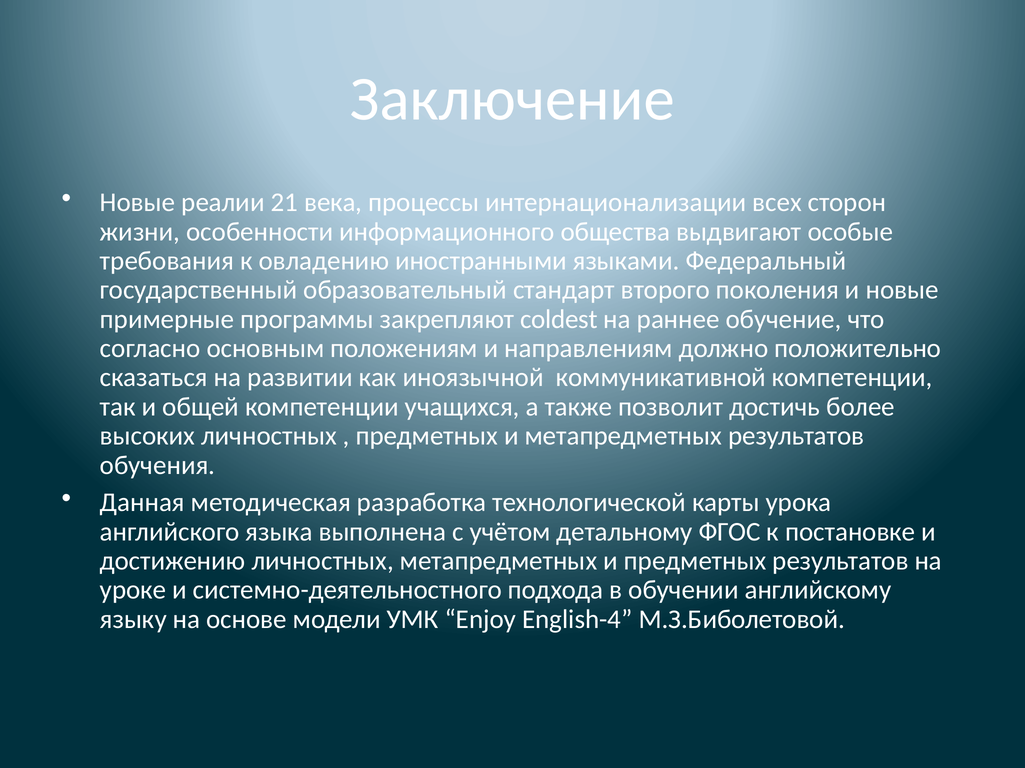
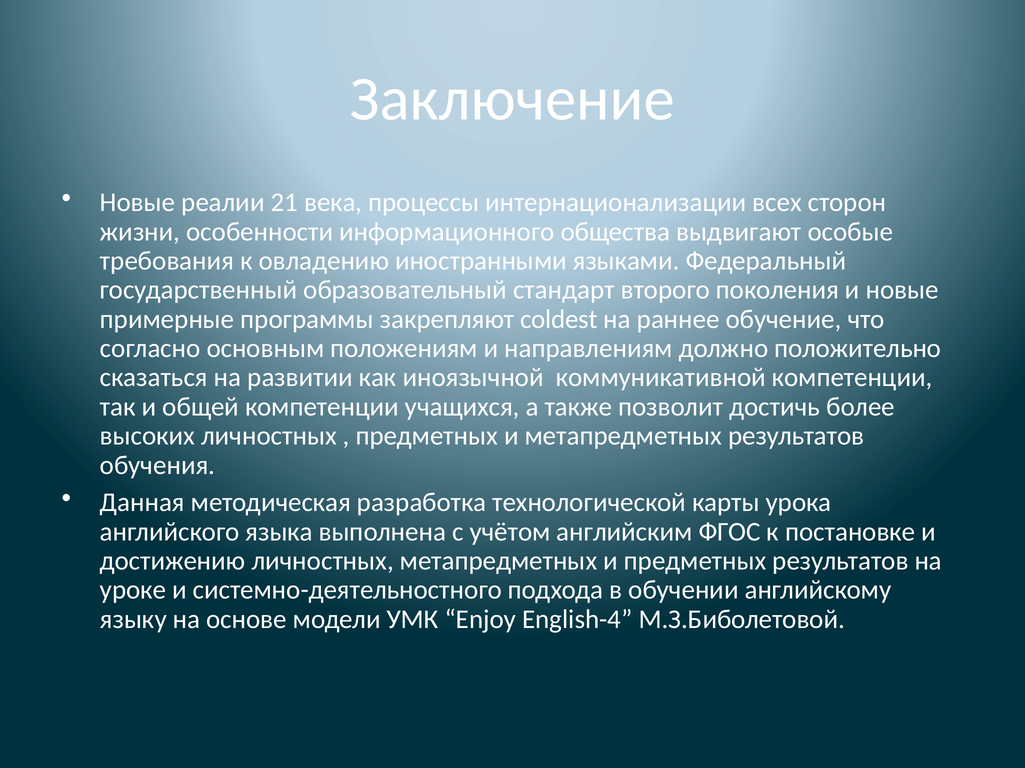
детальному: детальному -> английским (625, 532)
